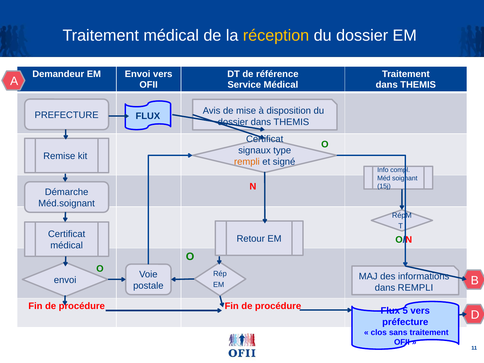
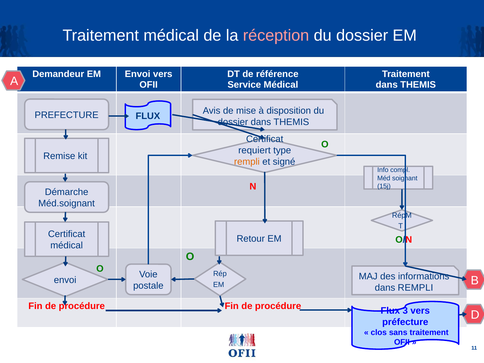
réception colour: yellow -> pink (276, 35)
signaux: signaux -> requiert (254, 150)
5: 5 -> 3 (405, 311)
